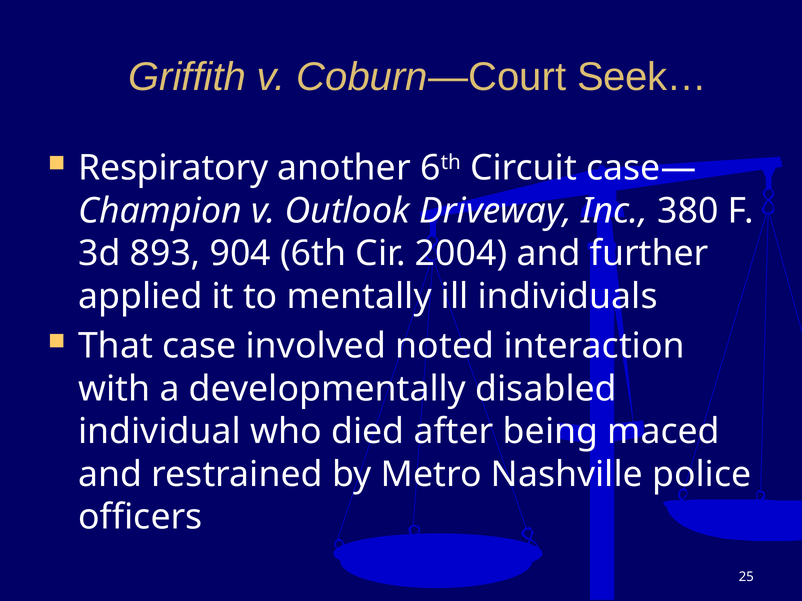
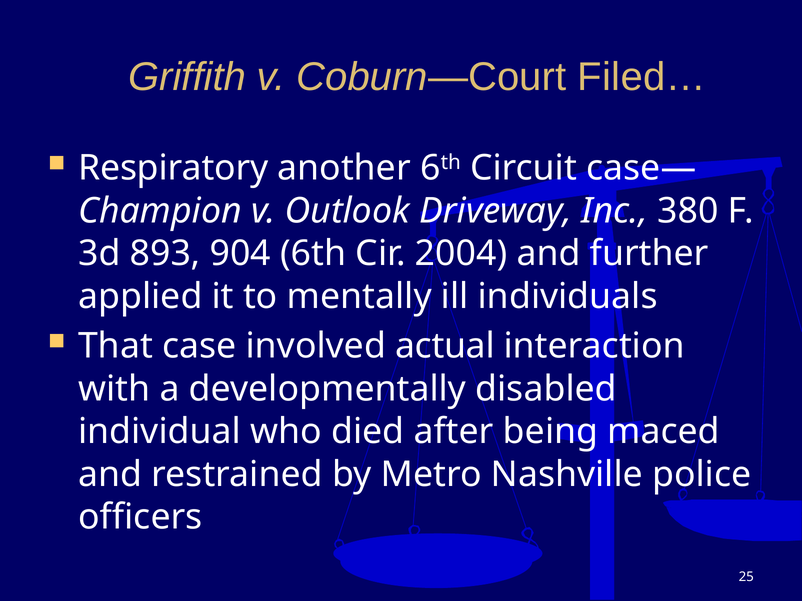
Seek…: Seek… -> Filed… (642, 77)
noted: noted -> actual (445, 347)
